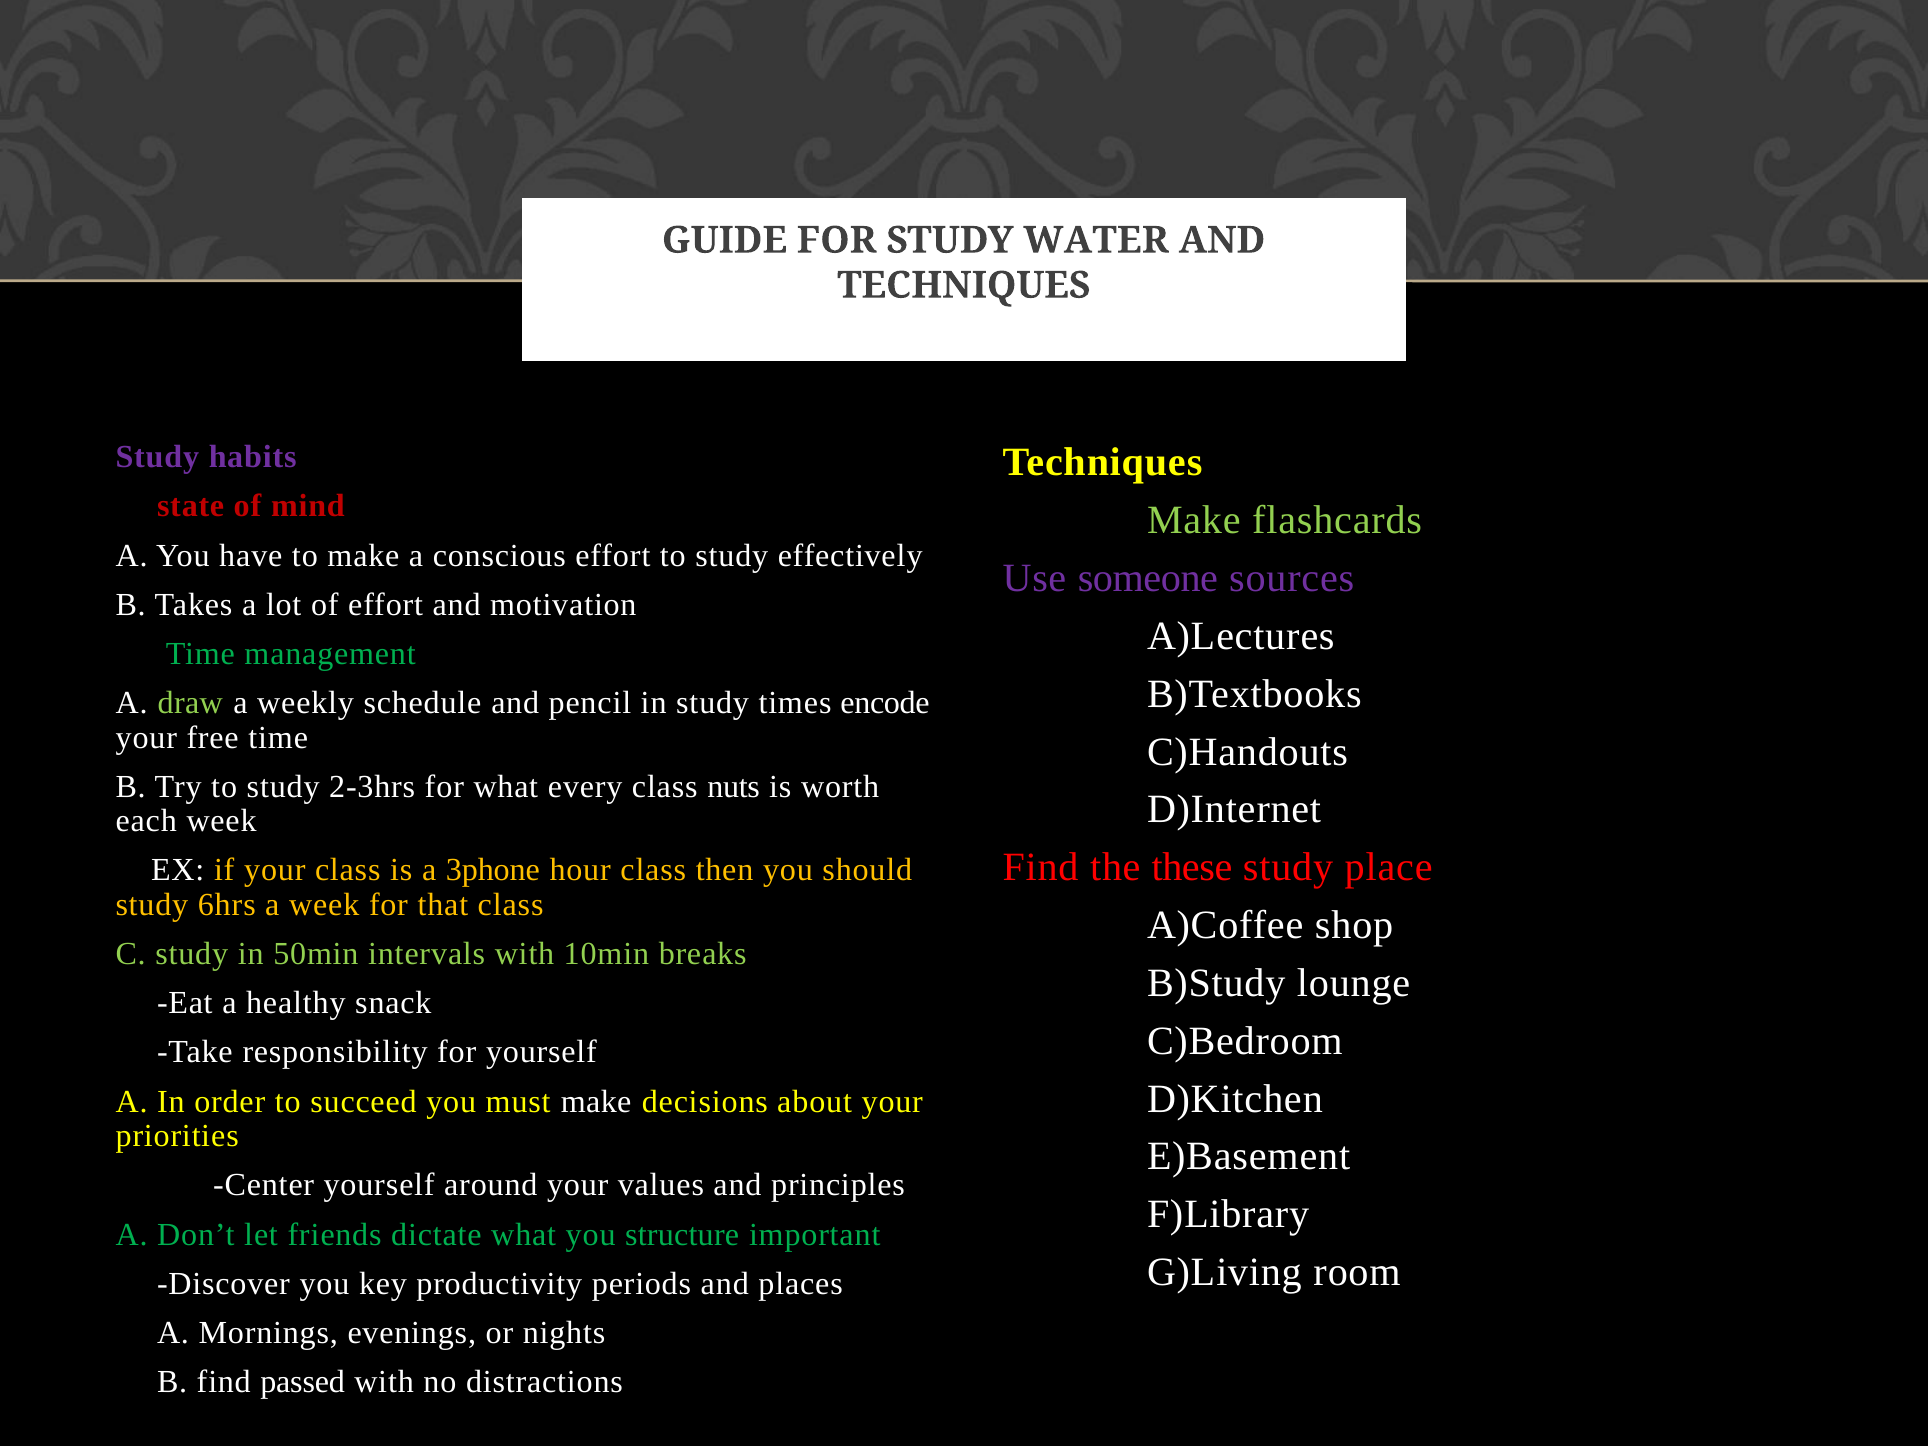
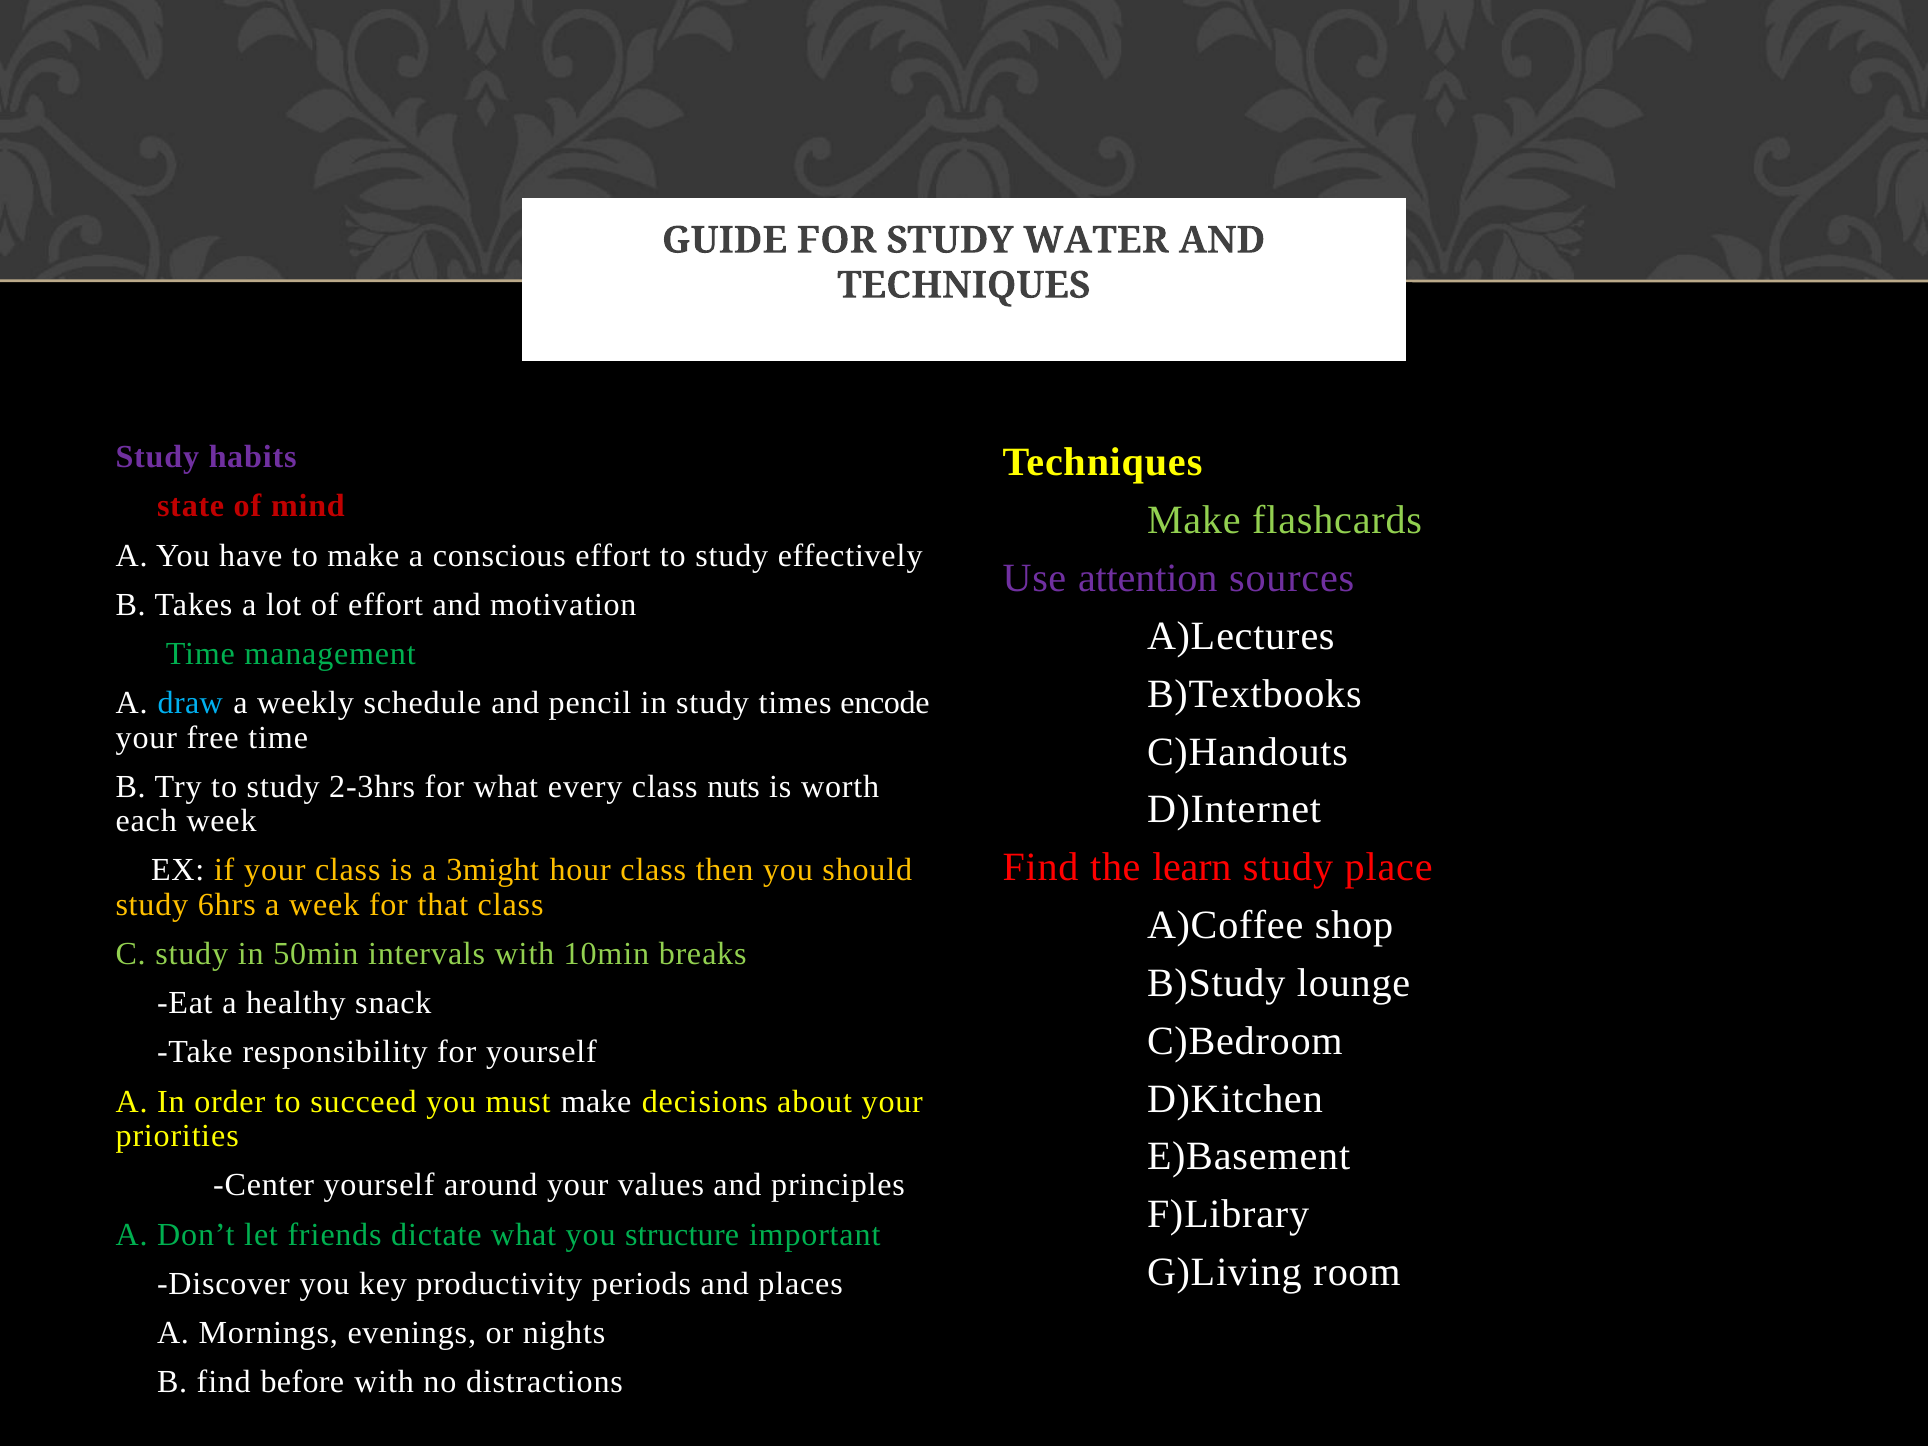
someone: someone -> attention (1148, 578)
draw colour: light green -> light blue (190, 703)
these: these -> learn (1192, 867)
3phone: 3phone -> 3might (493, 870)
passed: passed -> before (302, 1382)
